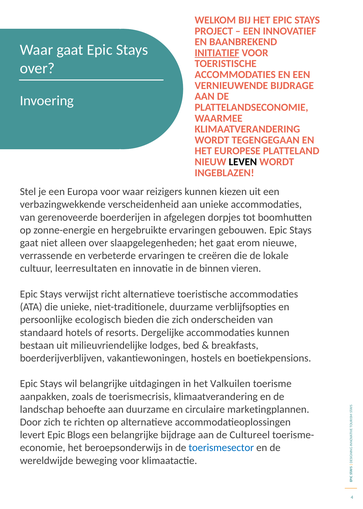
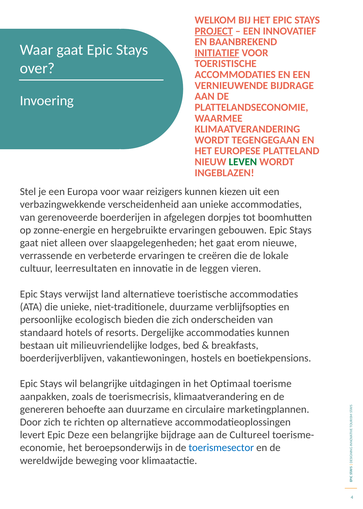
PROJECT underline: none -> present (214, 31)
LEVEN colour: black -> green (243, 162)
binnen: binnen -> leggen (214, 269)
richt: richt -> land (111, 294)
Valkuilen: Valkuilen -> Optimaal (230, 384)
landschap: landschap -> genereren (42, 409)
Blogs: Blogs -> Deze (78, 435)
